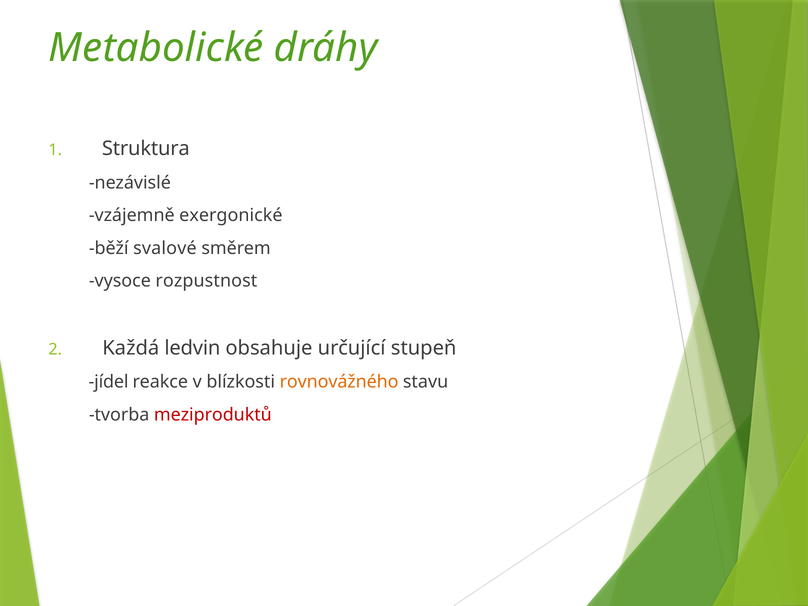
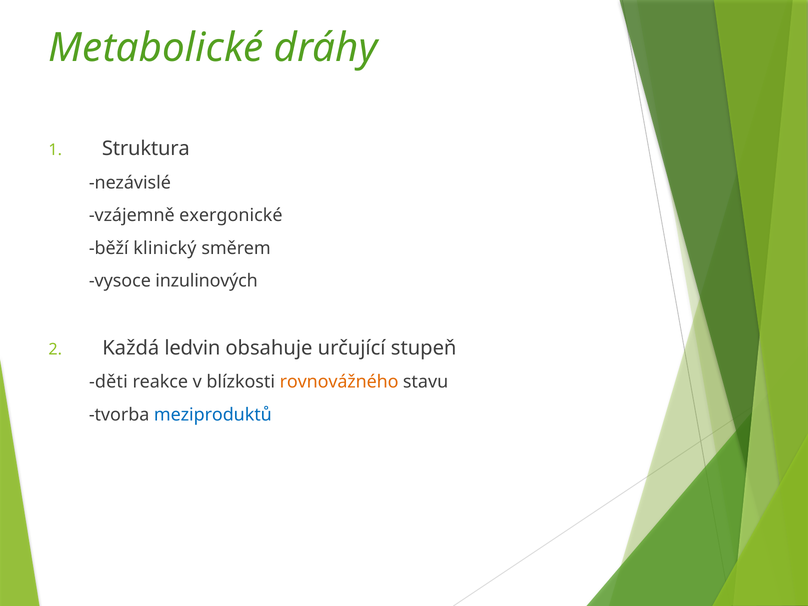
svalové: svalové -> klinický (165, 248)
rozpustnost: rozpustnost -> inzulinových (207, 281)
jídel: jídel -> děti (108, 382)
meziproduktů colour: red -> blue (213, 415)
